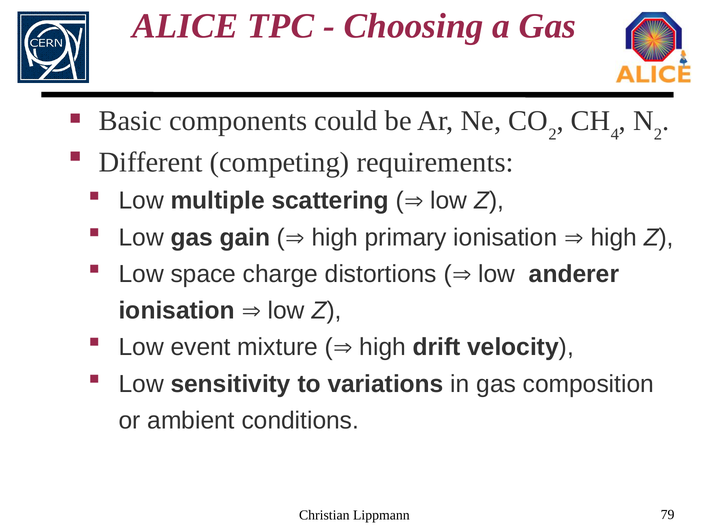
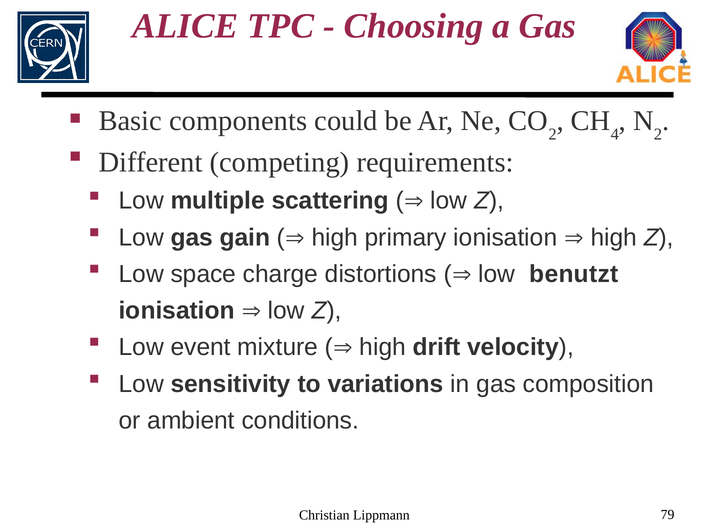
anderer: anderer -> benutzt (574, 274)
